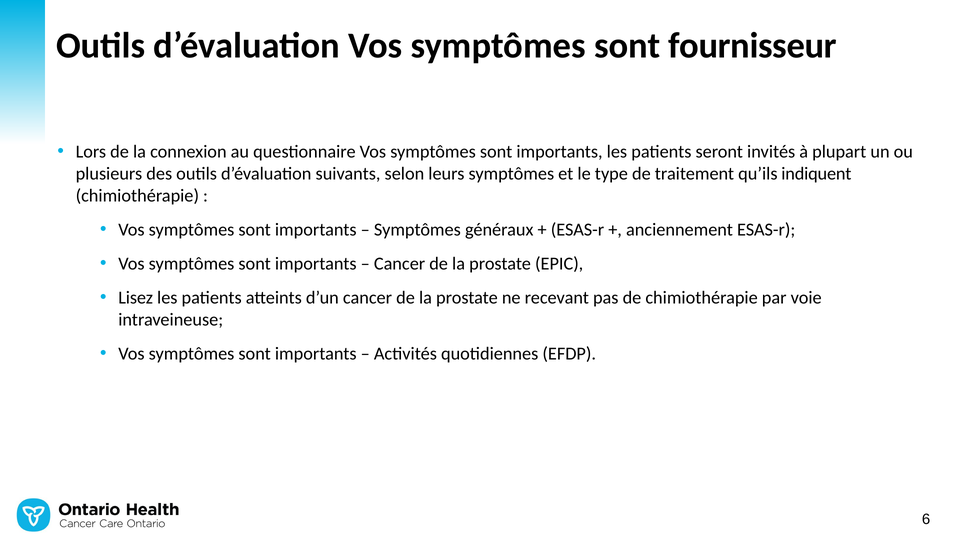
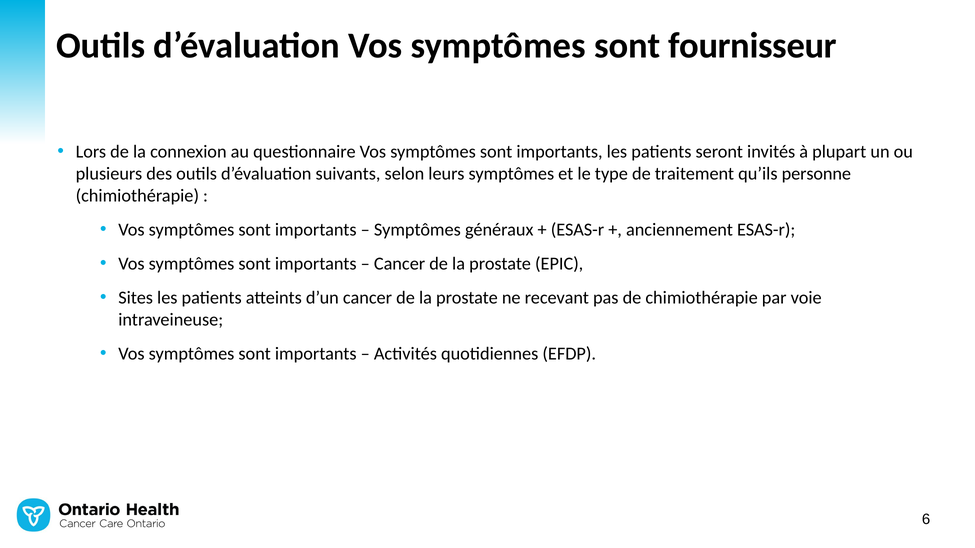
indiquent: indiquent -> personne (816, 174)
Lisez: Lisez -> Sites (136, 298)
